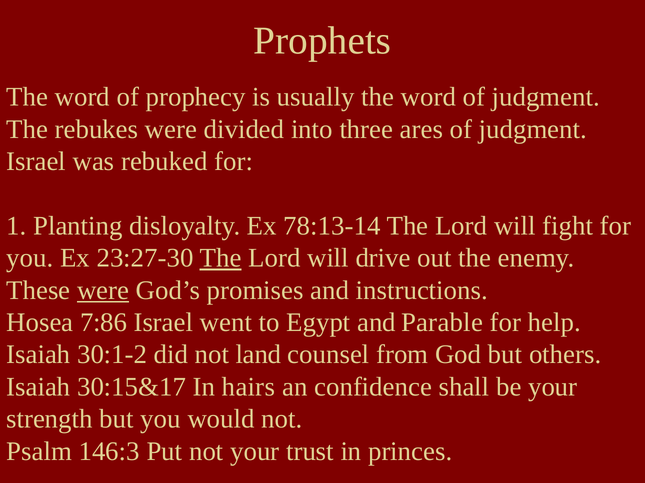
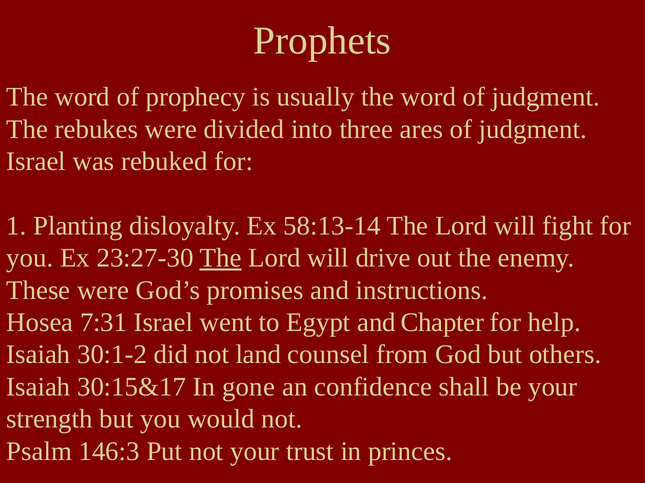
78:13-14: 78:13-14 -> 58:13-14 (332, 226)
were underline: present -> none (103, 291)
7:86: 7:86 -> 7:31 (104, 323)
Parable: Parable -> Chapter (442, 323)
hairs: hairs -> gone (249, 387)
